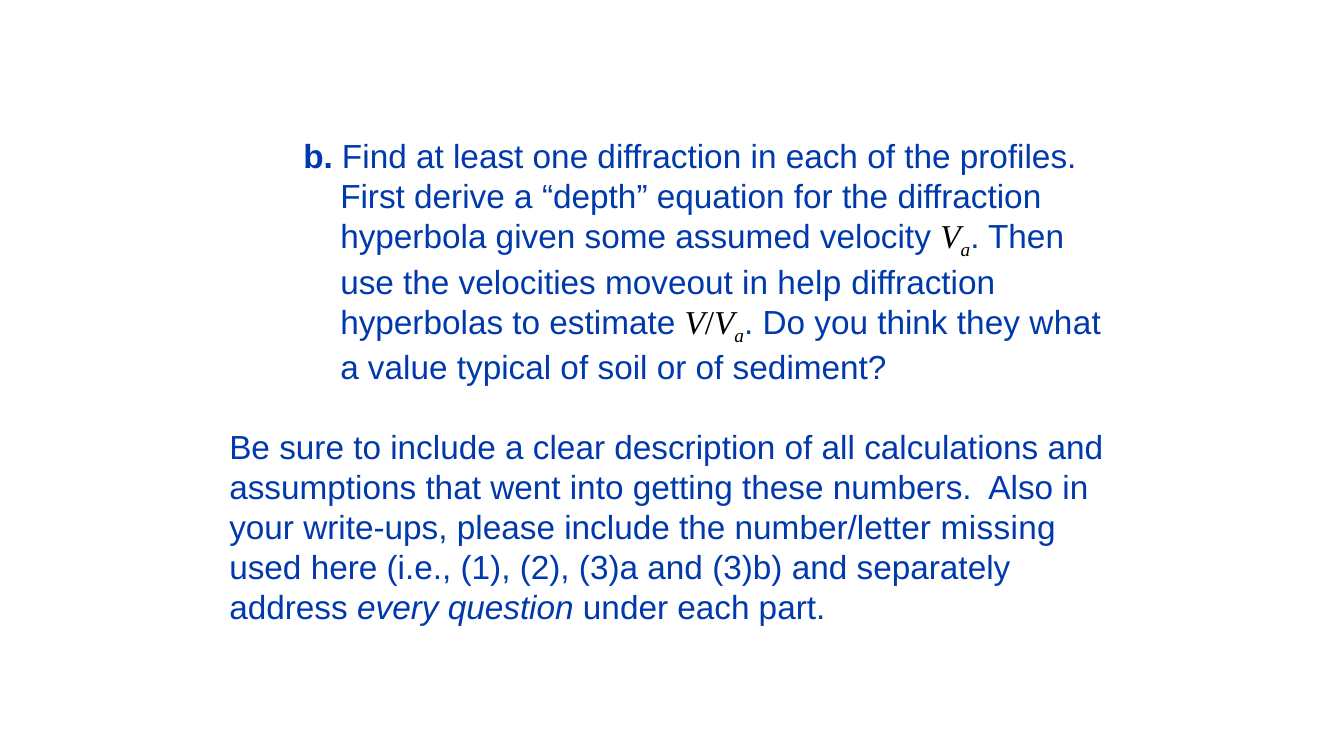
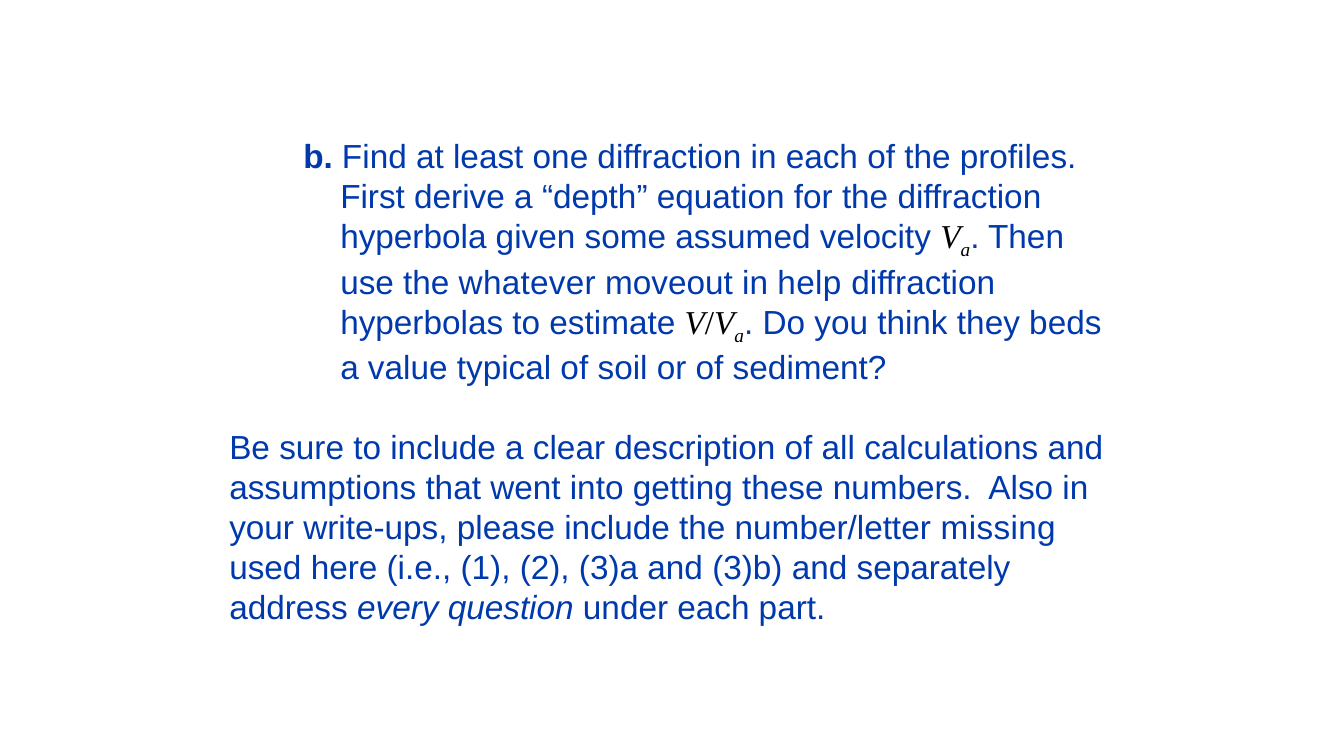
velocities: velocities -> whatever (527, 283)
what: what -> beds (1065, 323)
